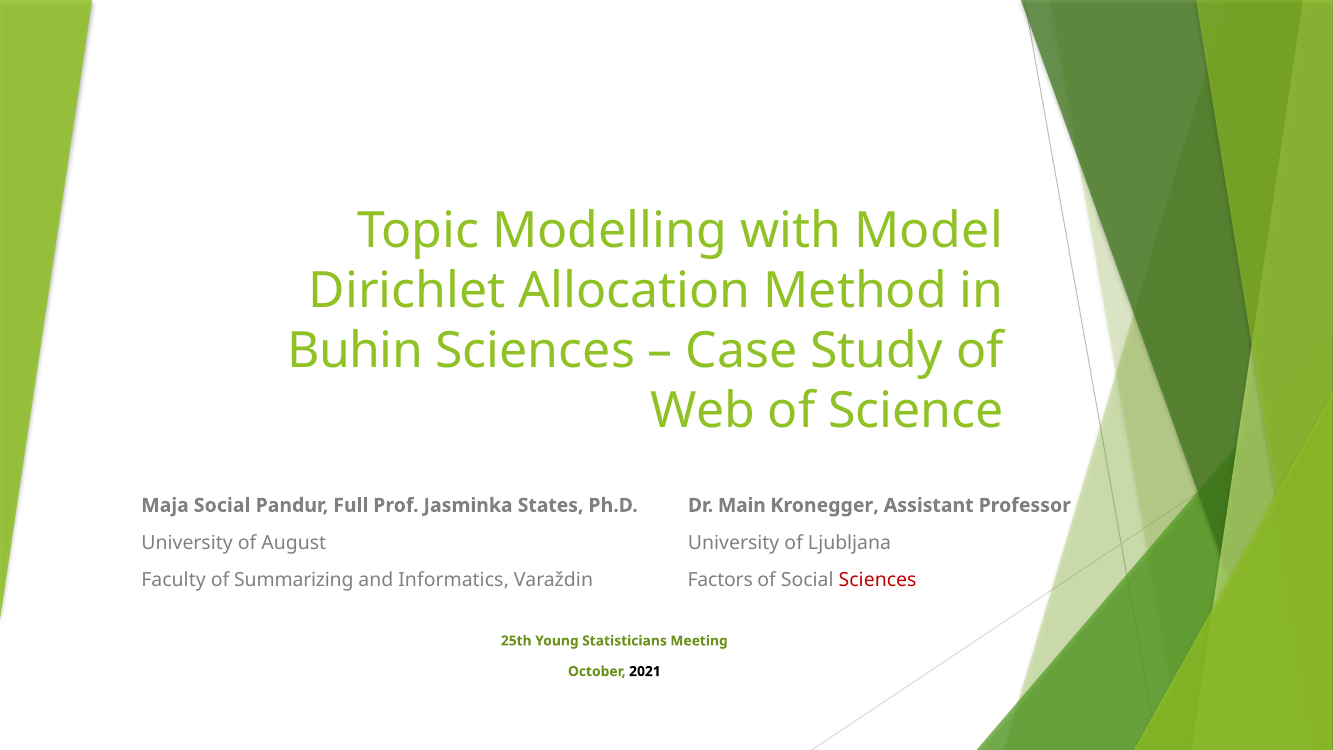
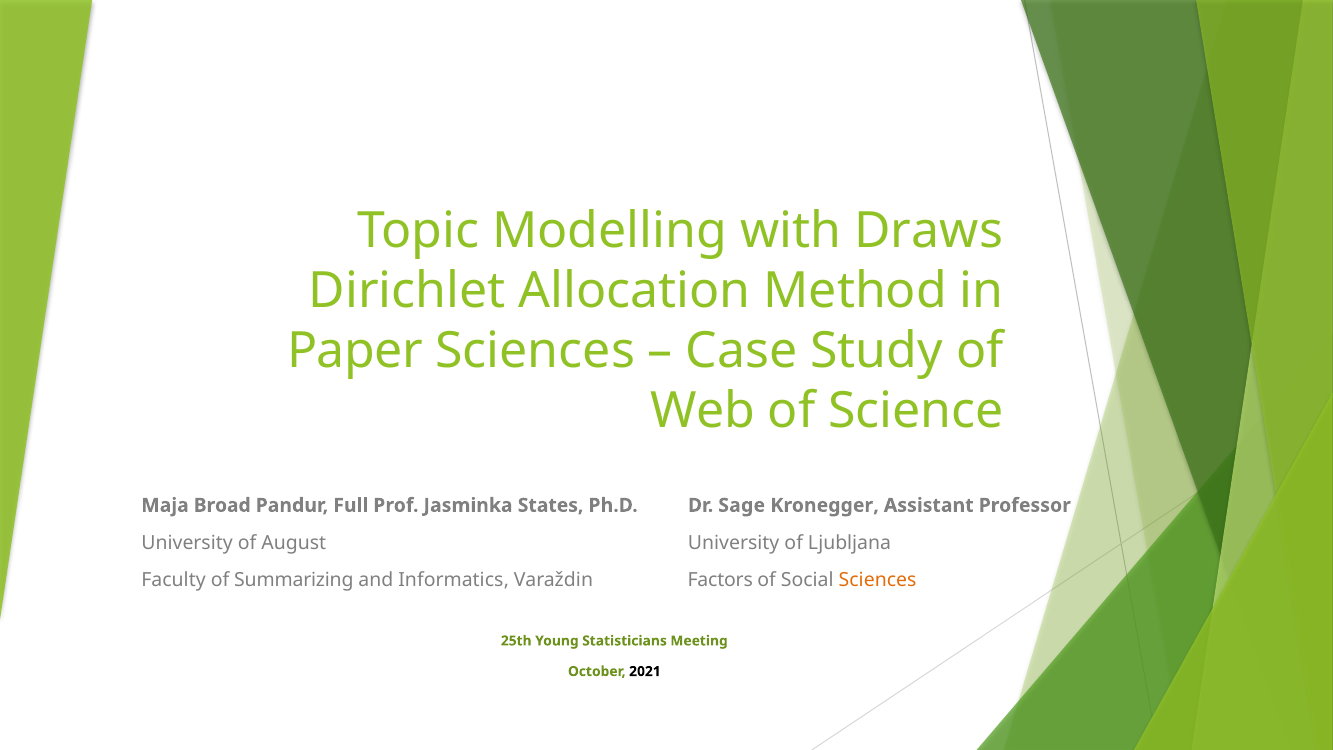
Model: Model -> Draws (929, 231)
Buhin: Buhin -> Paper (355, 351)
Maja Social: Social -> Broad (222, 505)
Main: Main -> Sage (742, 505)
Sciences colour: red -> orange (878, 580)
